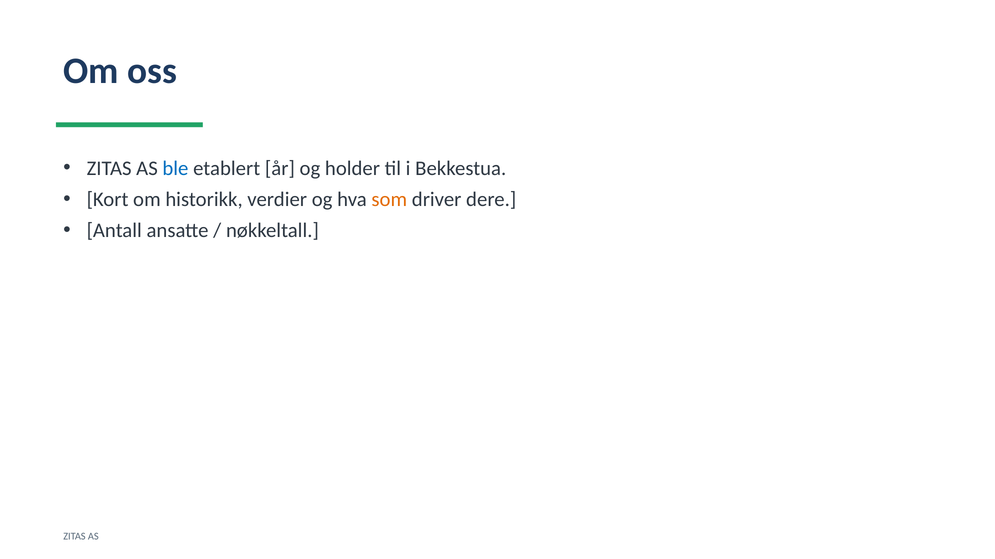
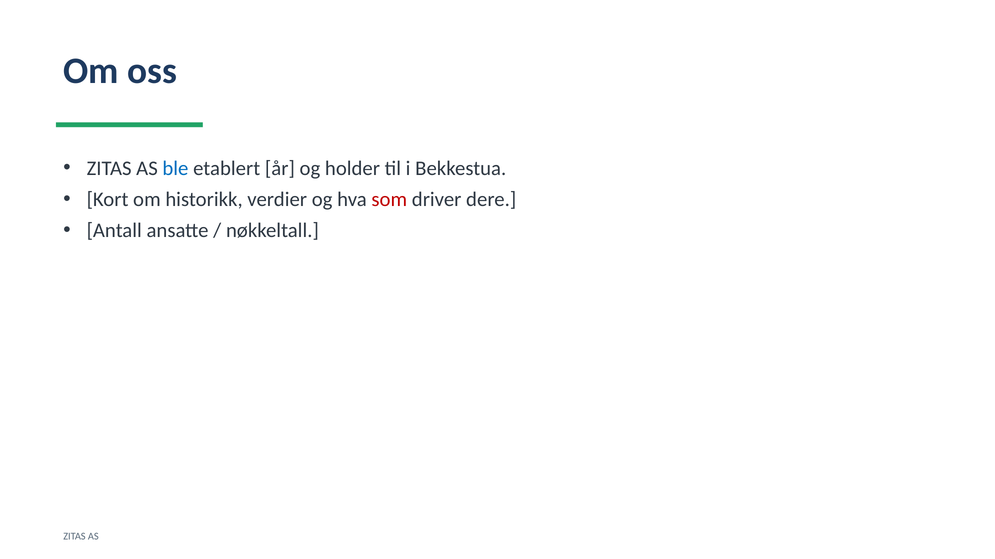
som colour: orange -> red (389, 200)
